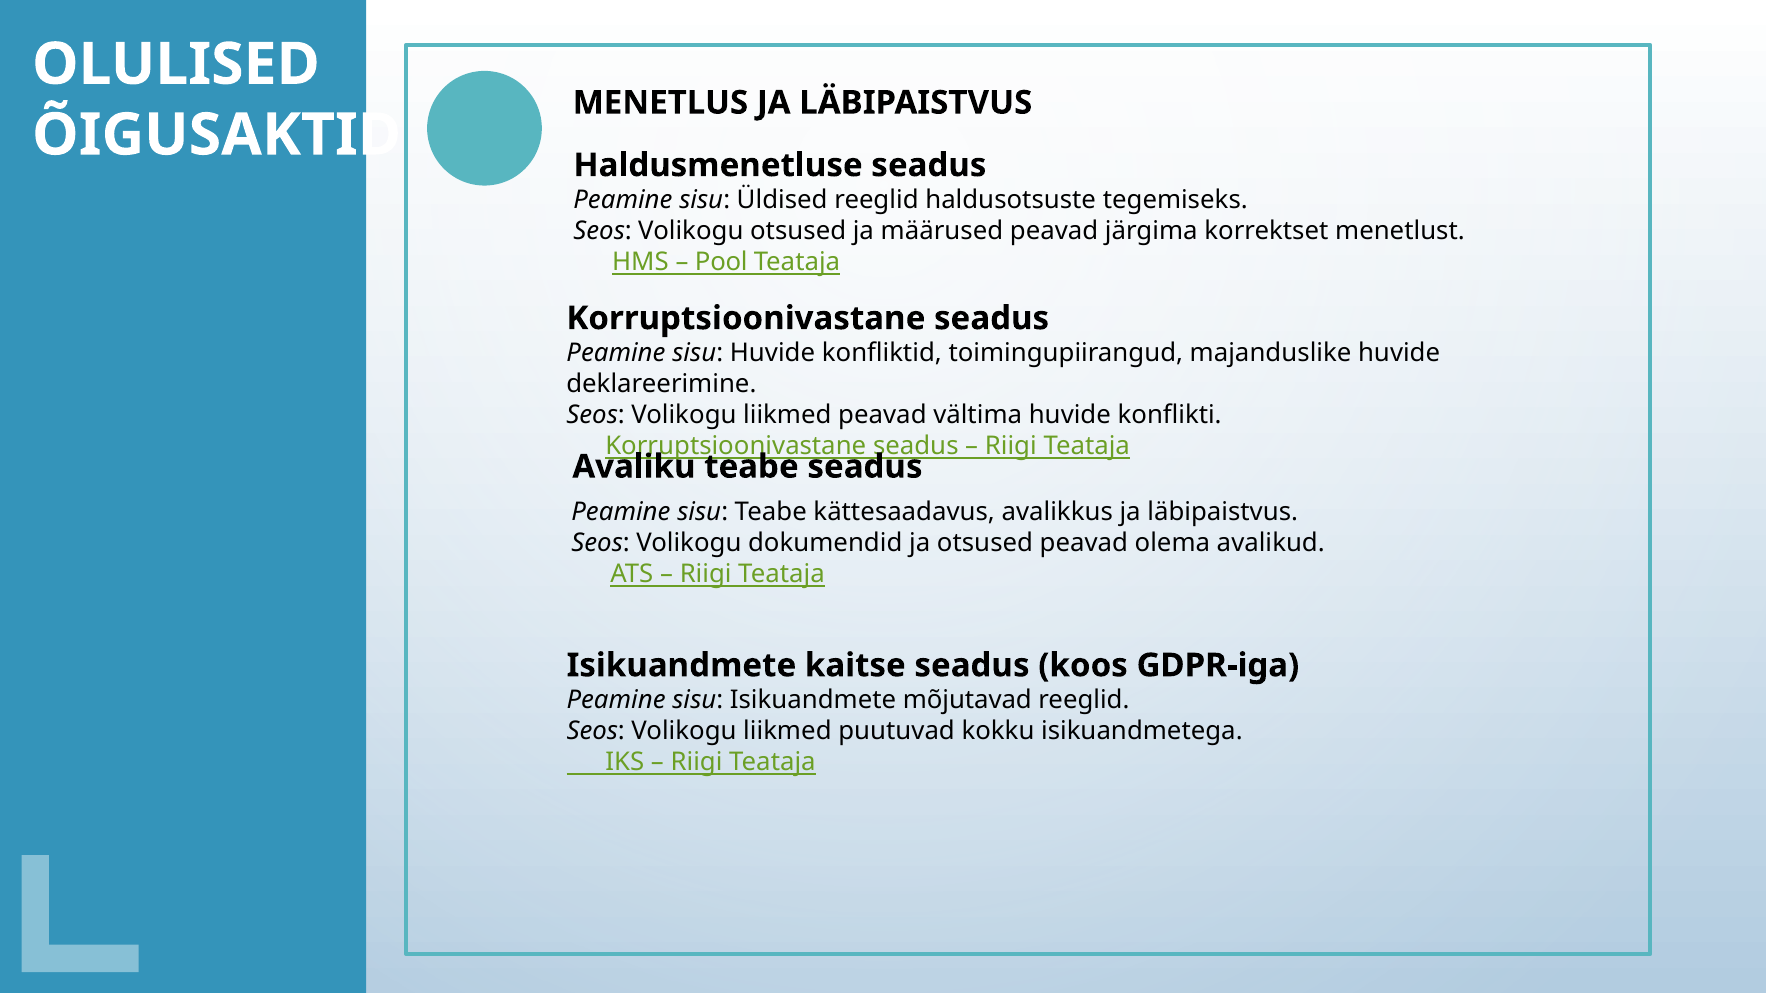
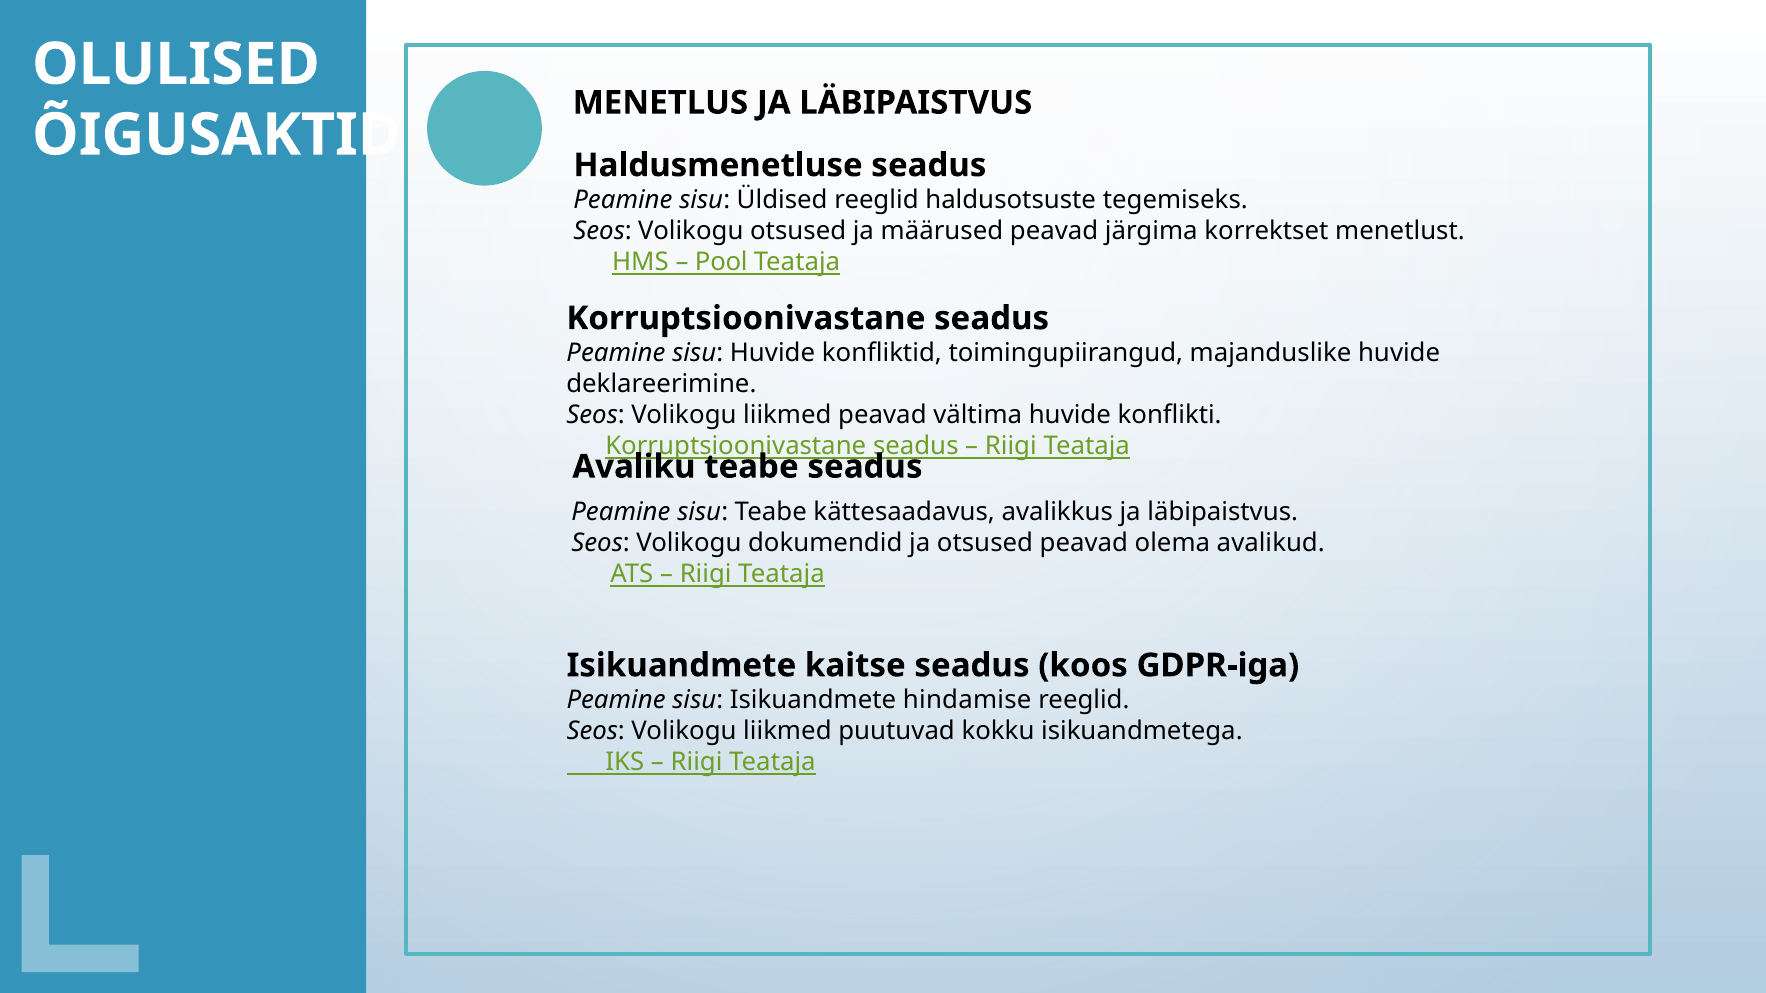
mõjutavad: mõjutavad -> hindamise (967, 700)
